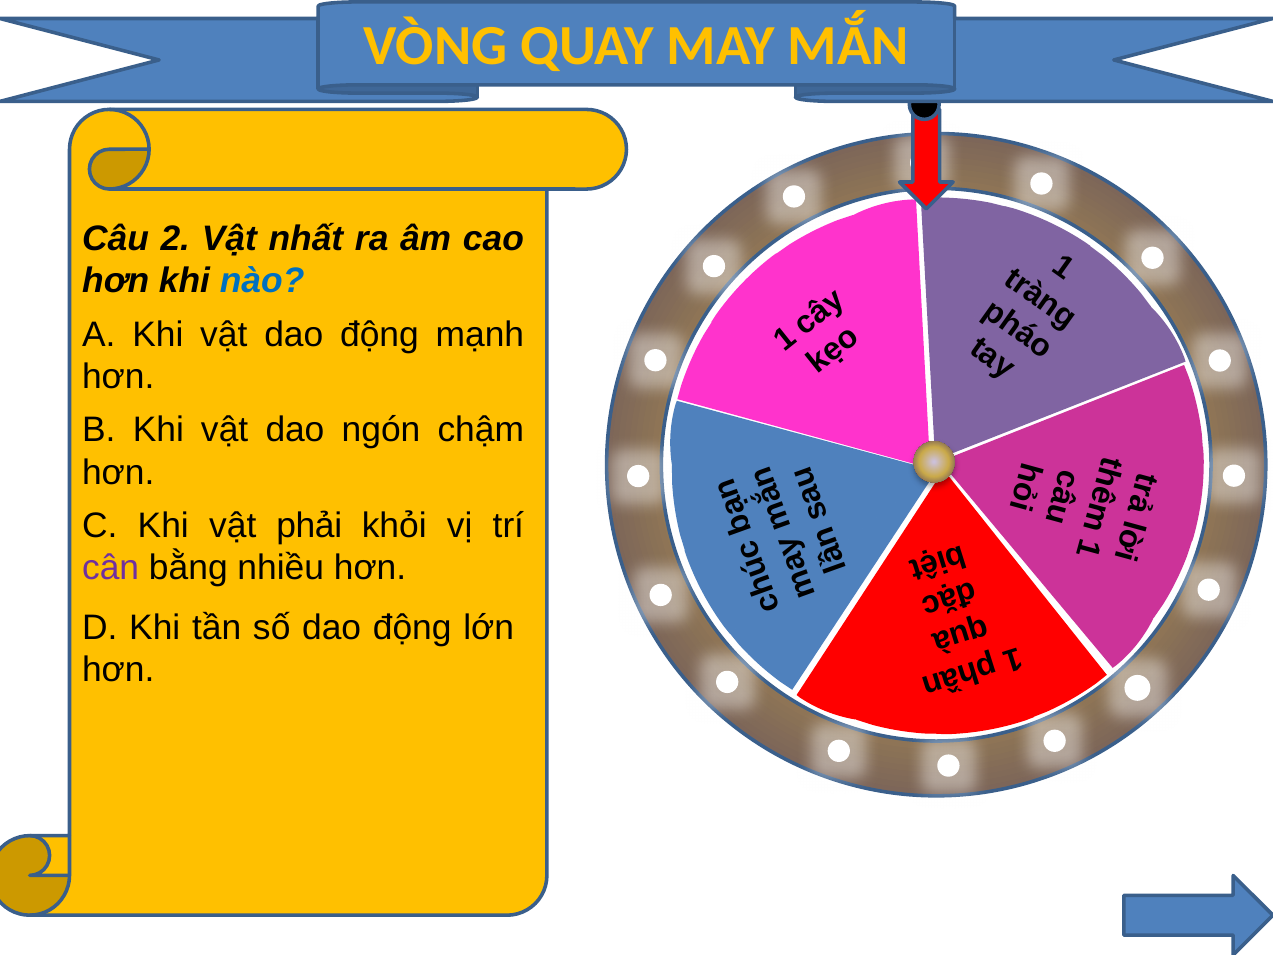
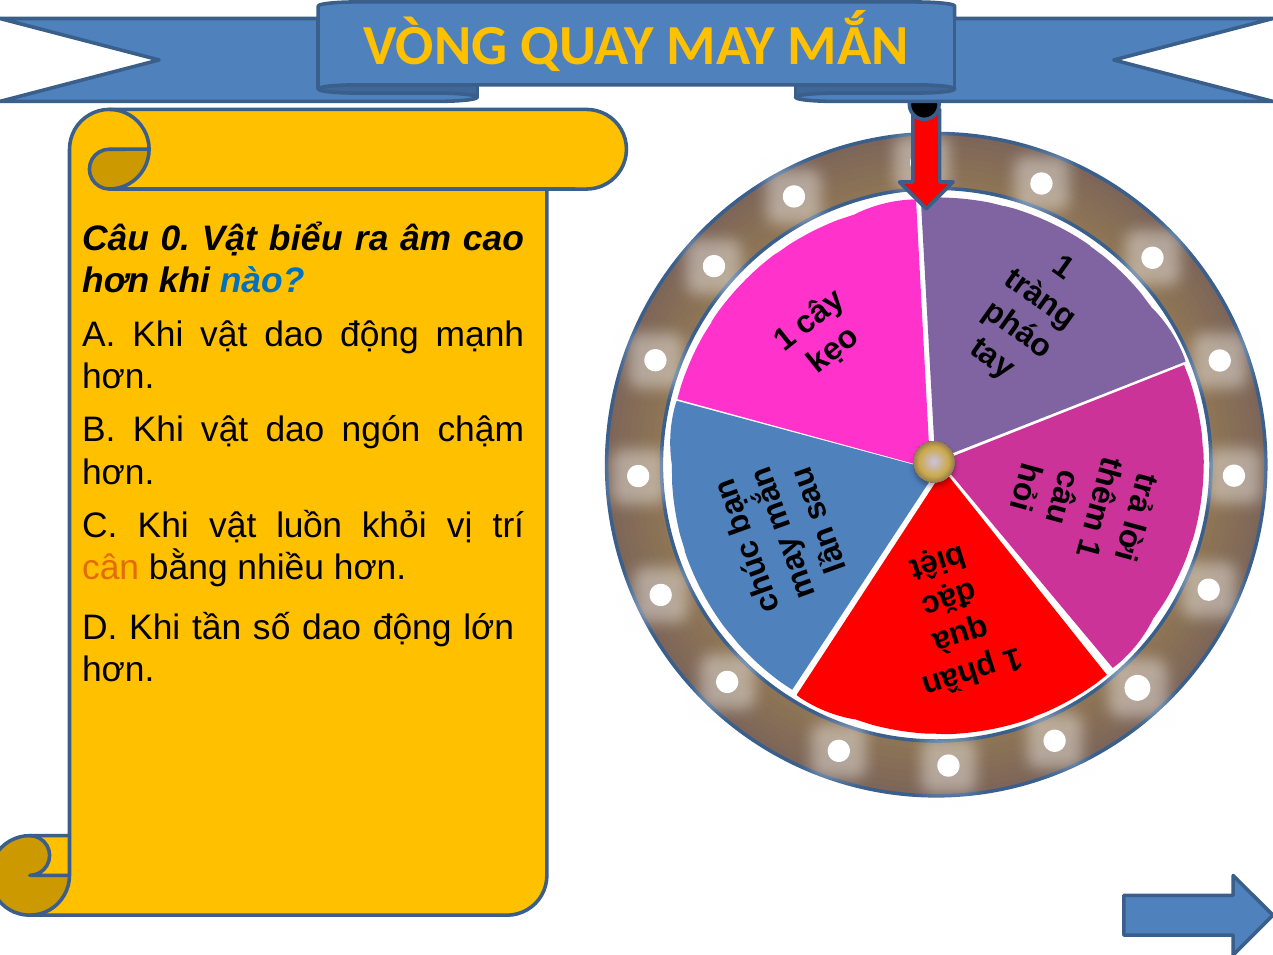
2: 2 -> 0 (175, 239)
nhất: nhất -> biểu (306, 239)
phải: phải -> luồn (309, 525)
cân colour: purple -> orange (111, 568)
